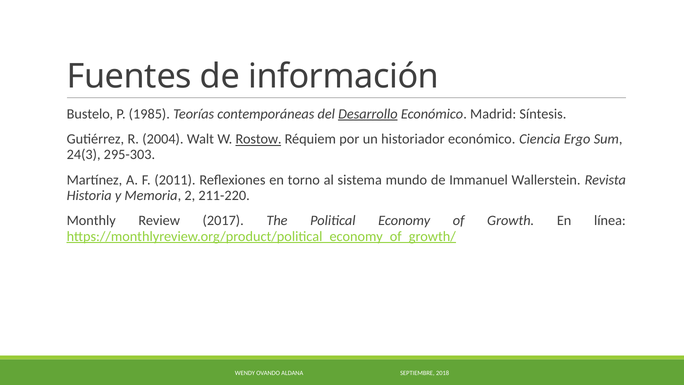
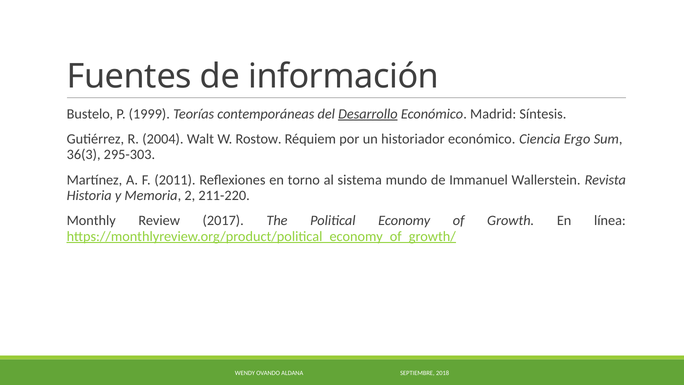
1985: 1985 -> 1999 (149, 114)
Rostow underline: present -> none (259, 139)
24(3: 24(3 -> 36(3 (84, 154)
